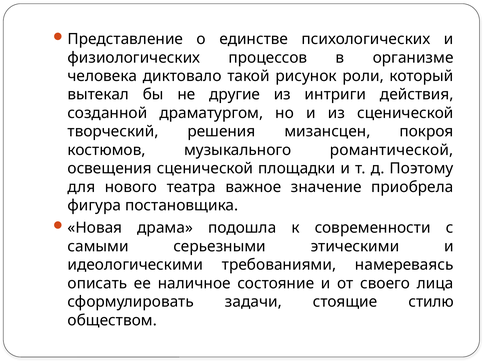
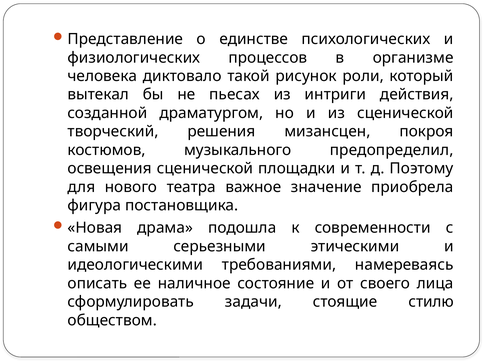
другие: другие -> пьесах (235, 95)
романтической: романтической -> предопределил (392, 150)
